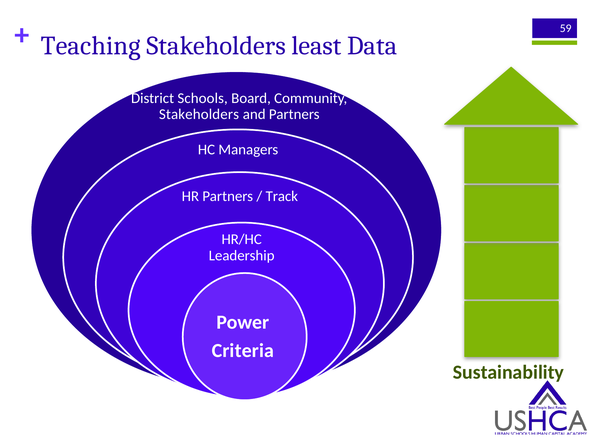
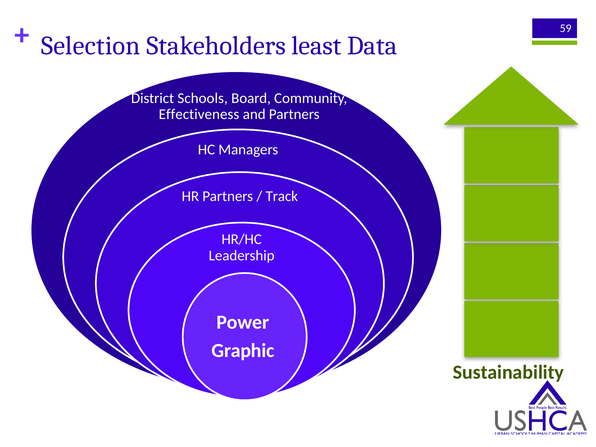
Teaching: Teaching -> Selection (91, 46)
Stakeholders: Stakeholders -> Effectiveness (199, 114)
Criteria: Criteria -> Graphic (243, 351)
